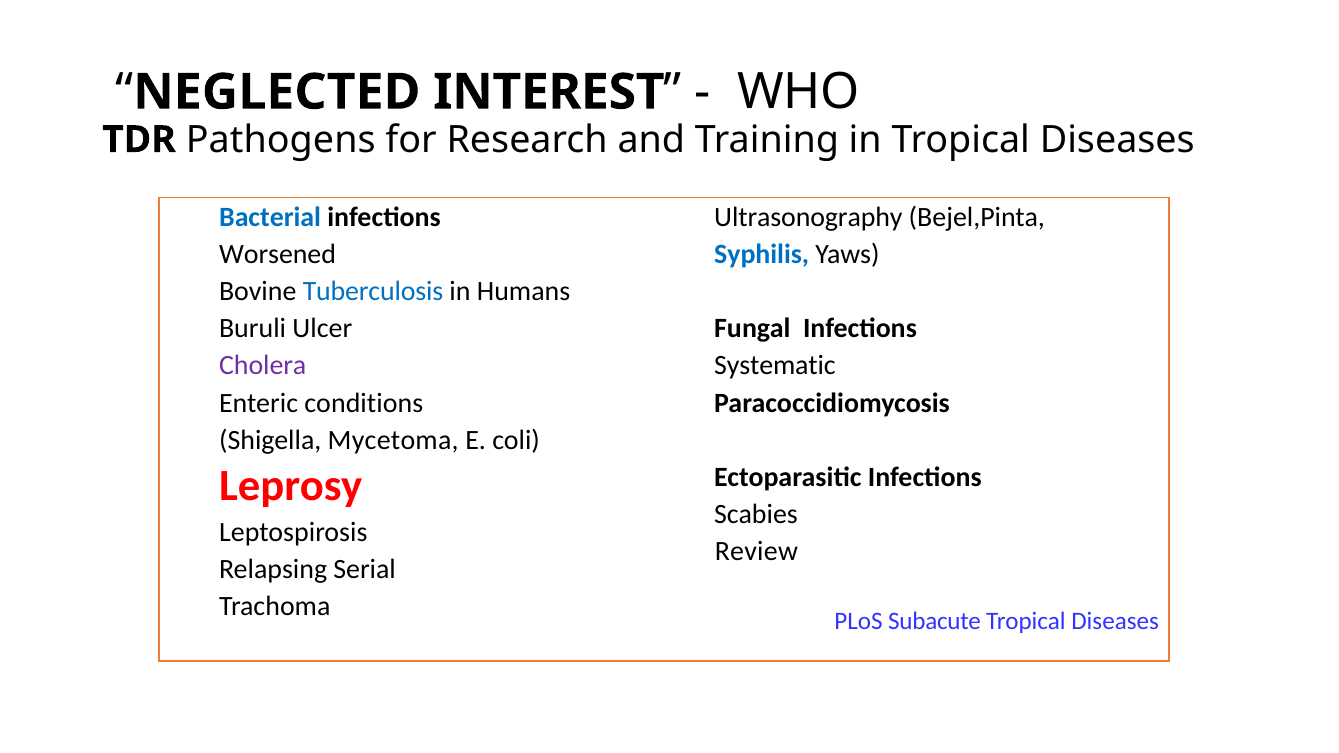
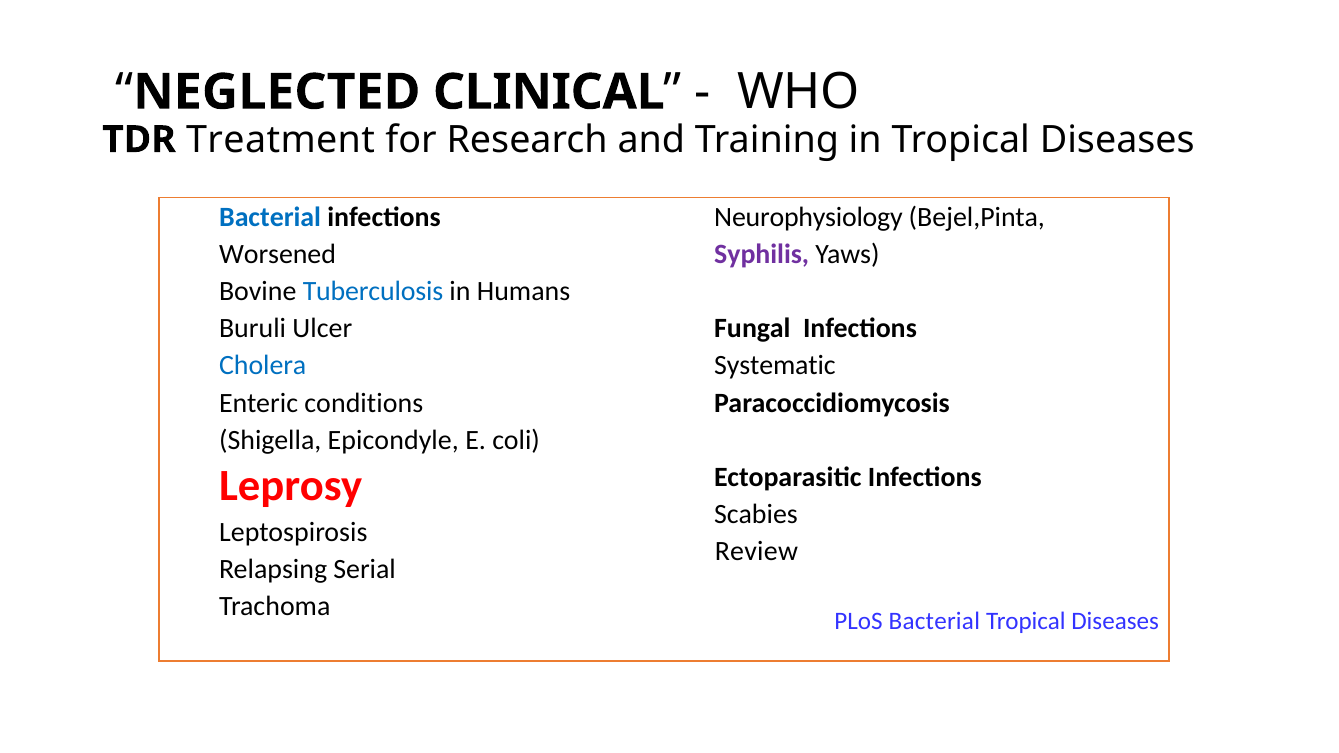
INTEREST: INTEREST -> CLINICAL (549, 92)
Pathogens: Pathogens -> Treatment (281, 140)
Ultrasonography: Ultrasonography -> Neurophysiology (808, 217)
Syphilis colour: blue -> purple (762, 255)
Cholera colour: purple -> blue (263, 366)
Mycetoma: Mycetoma -> Epicondyle (393, 440)
PLoS Subacute: Subacute -> Bacterial (934, 621)
